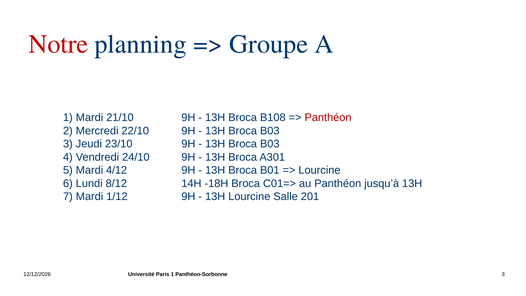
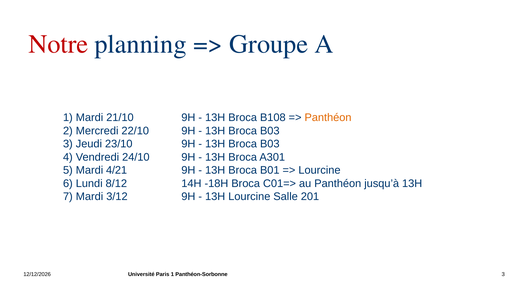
Panthéon colour: red -> orange (328, 118)
4/12: 4/12 -> 4/21 (117, 170)
1/12: 1/12 -> 3/12 (117, 197)
